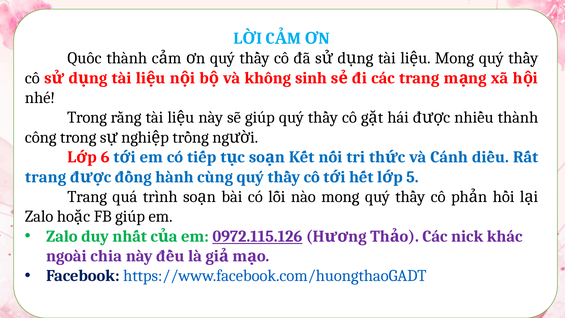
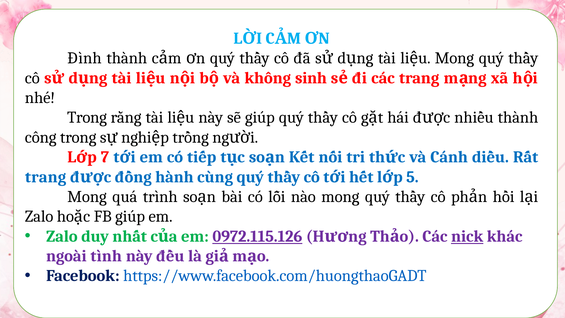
Quốc: Quốc -> Đình (84, 58)
6: 6 -> 7 (105, 157)
Trang: Trang -> Mong (87, 197)
nick underline: none -> present (467, 236)
chia: chia -> tình (106, 256)
